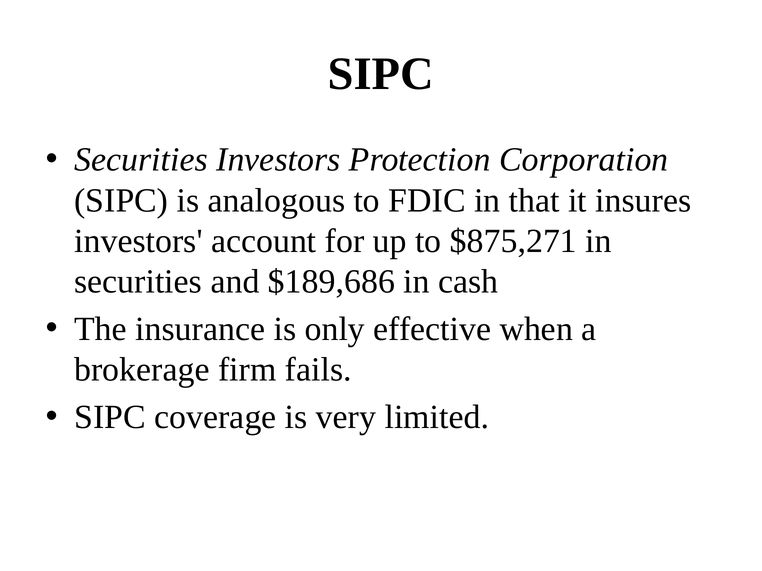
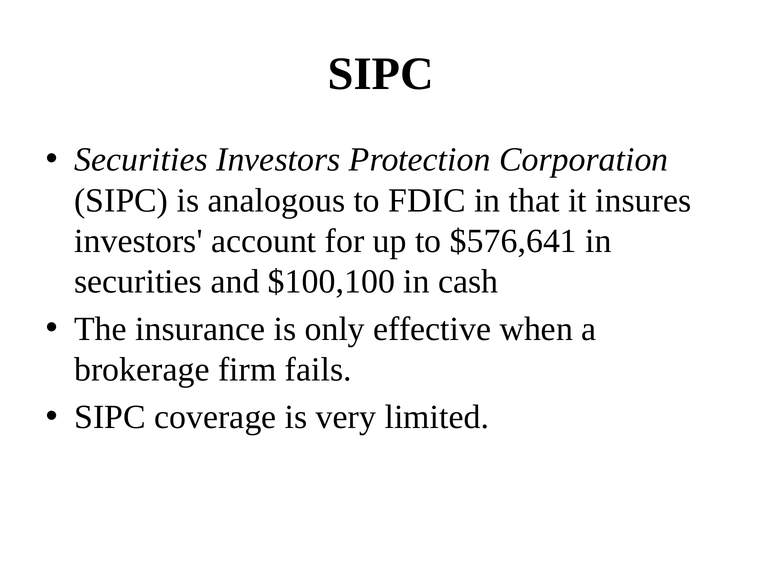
$875,271: $875,271 -> $576,641 (513, 241)
$189,686: $189,686 -> $100,100 (331, 282)
